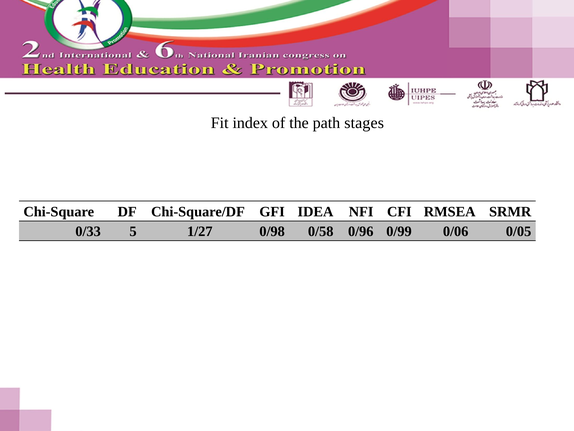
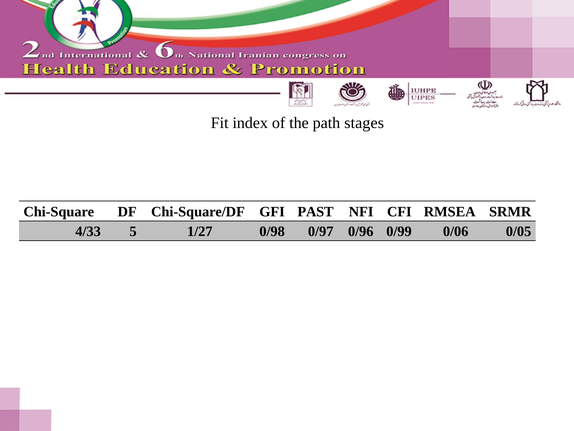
IDEA: IDEA -> PAST (316, 211)
0/33: 0/33 -> 4/33 (88, 231)
0/58: 0/58 -> 0/97 (321, 231)
